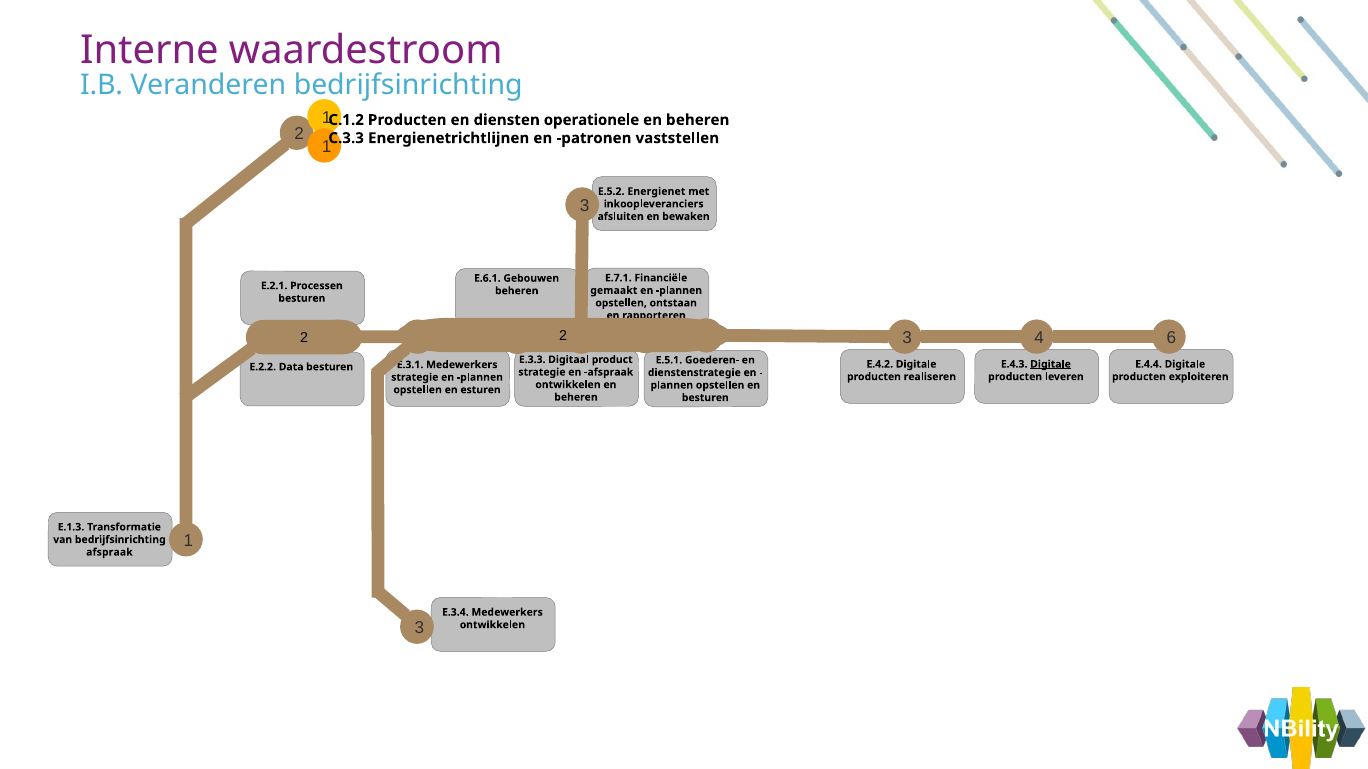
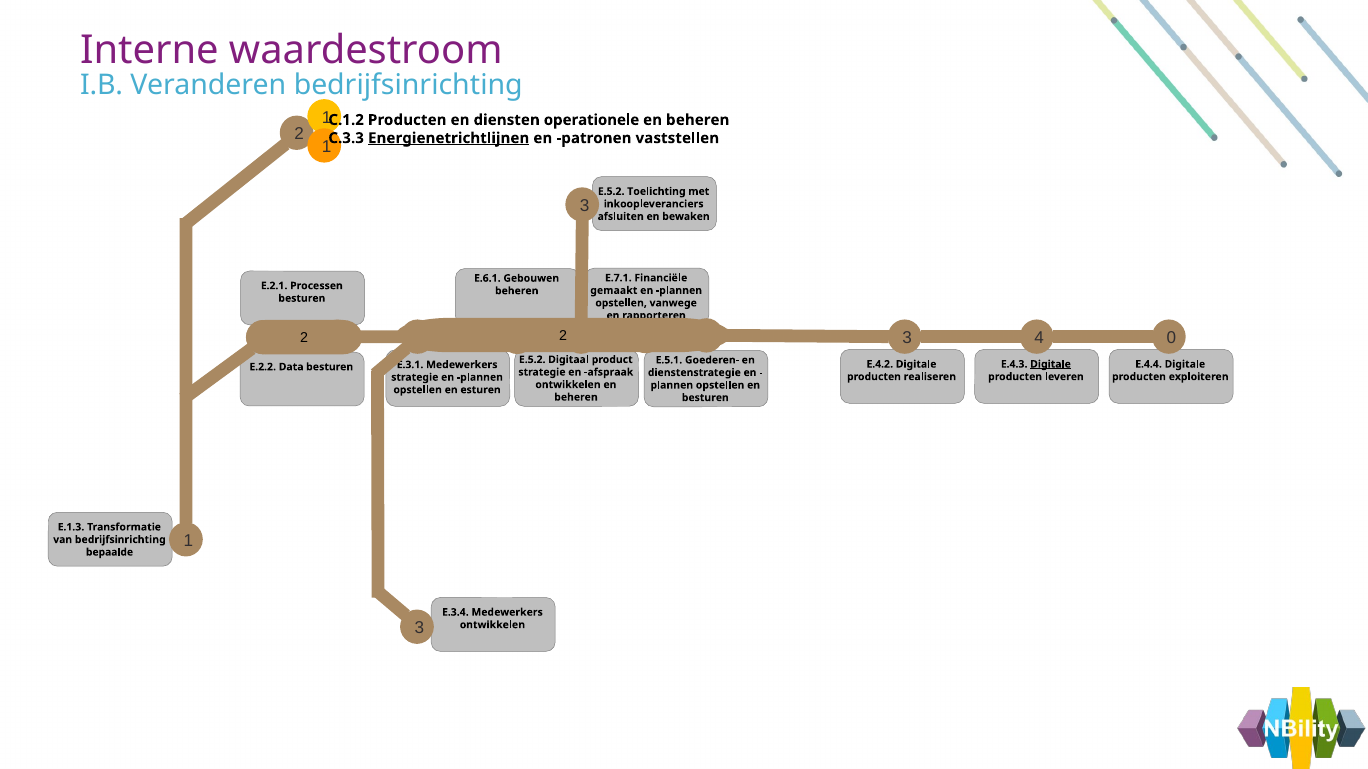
Energienetrichtlijnen underline: none -> present (449, 138)
Energienet: Energienet -> Toelichting (656, 192)
ontstaan: ontstaan -> vanwege (673, 303)
6: 6 -> 0 (1171, 338)
E.3.3: E.3.3 -> E.5.2 (532, 360)
afspraak: afspraak -> bepaalde (110, 552)
